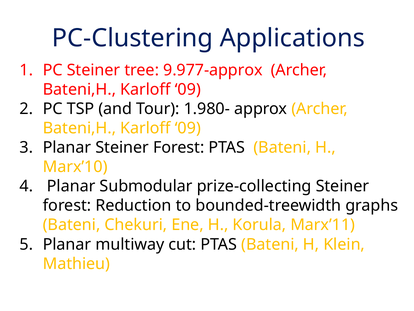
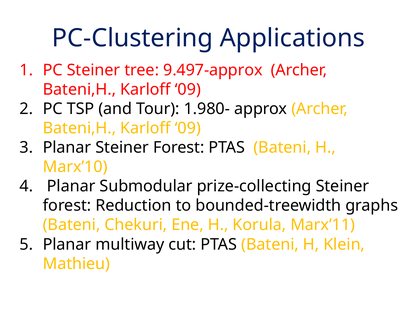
9.977-approx: 9.977-approx -> 9.497-approx (213, 70)
